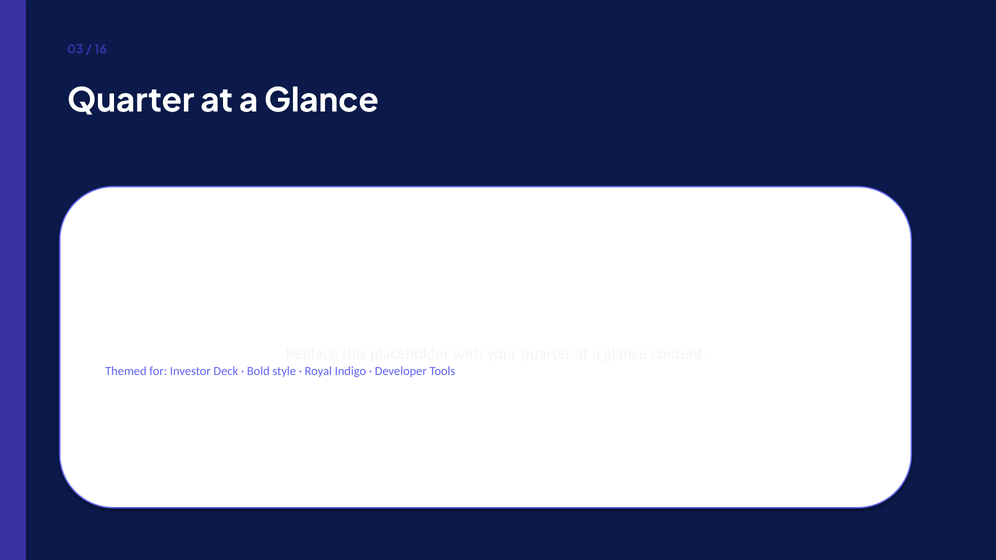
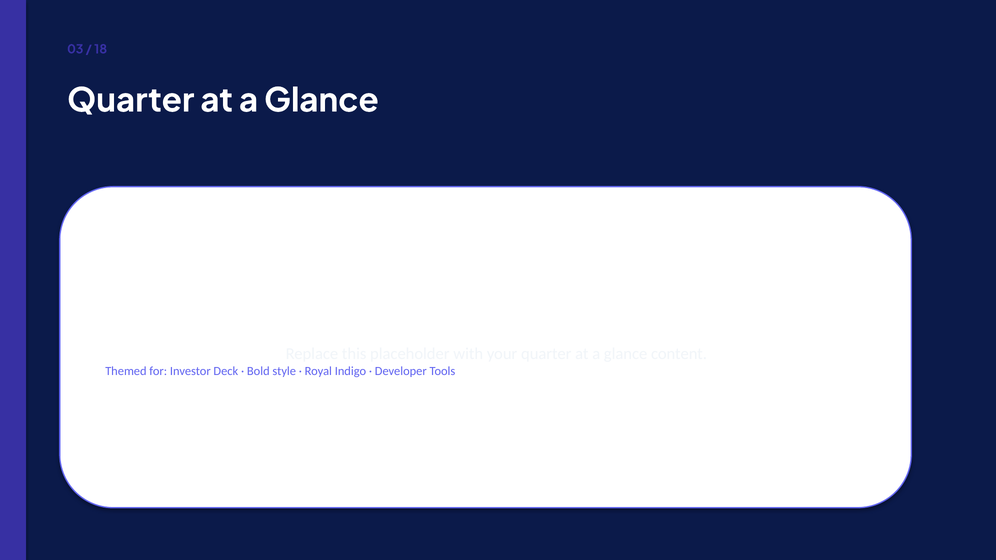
16: 16 -> 18 (101, 49)
